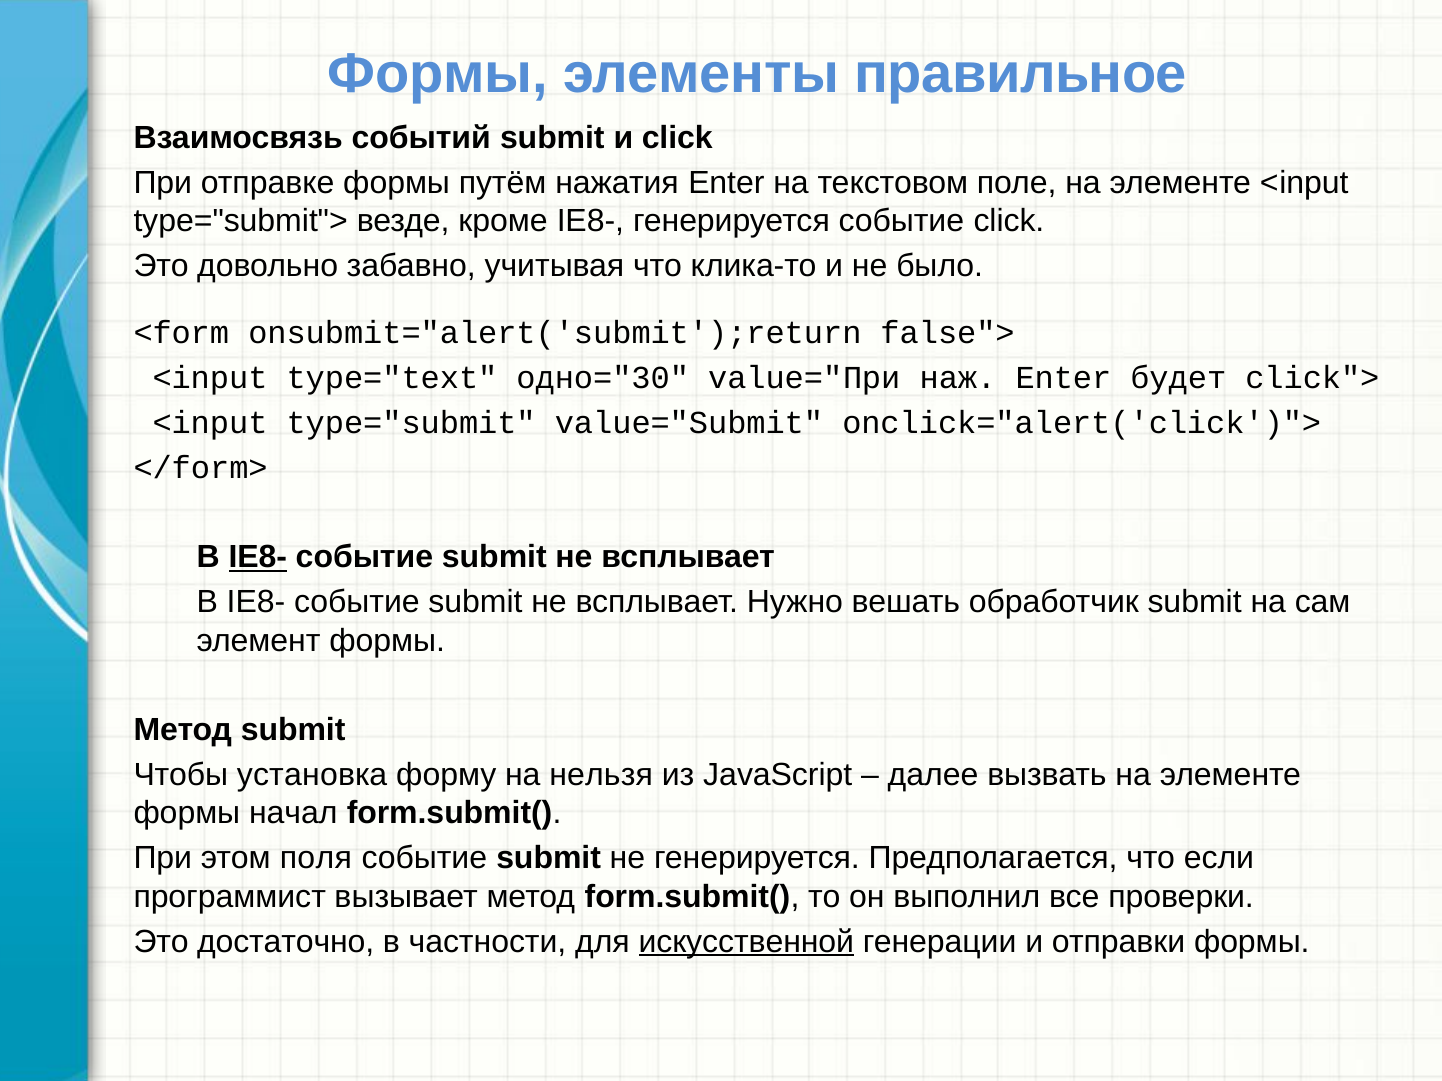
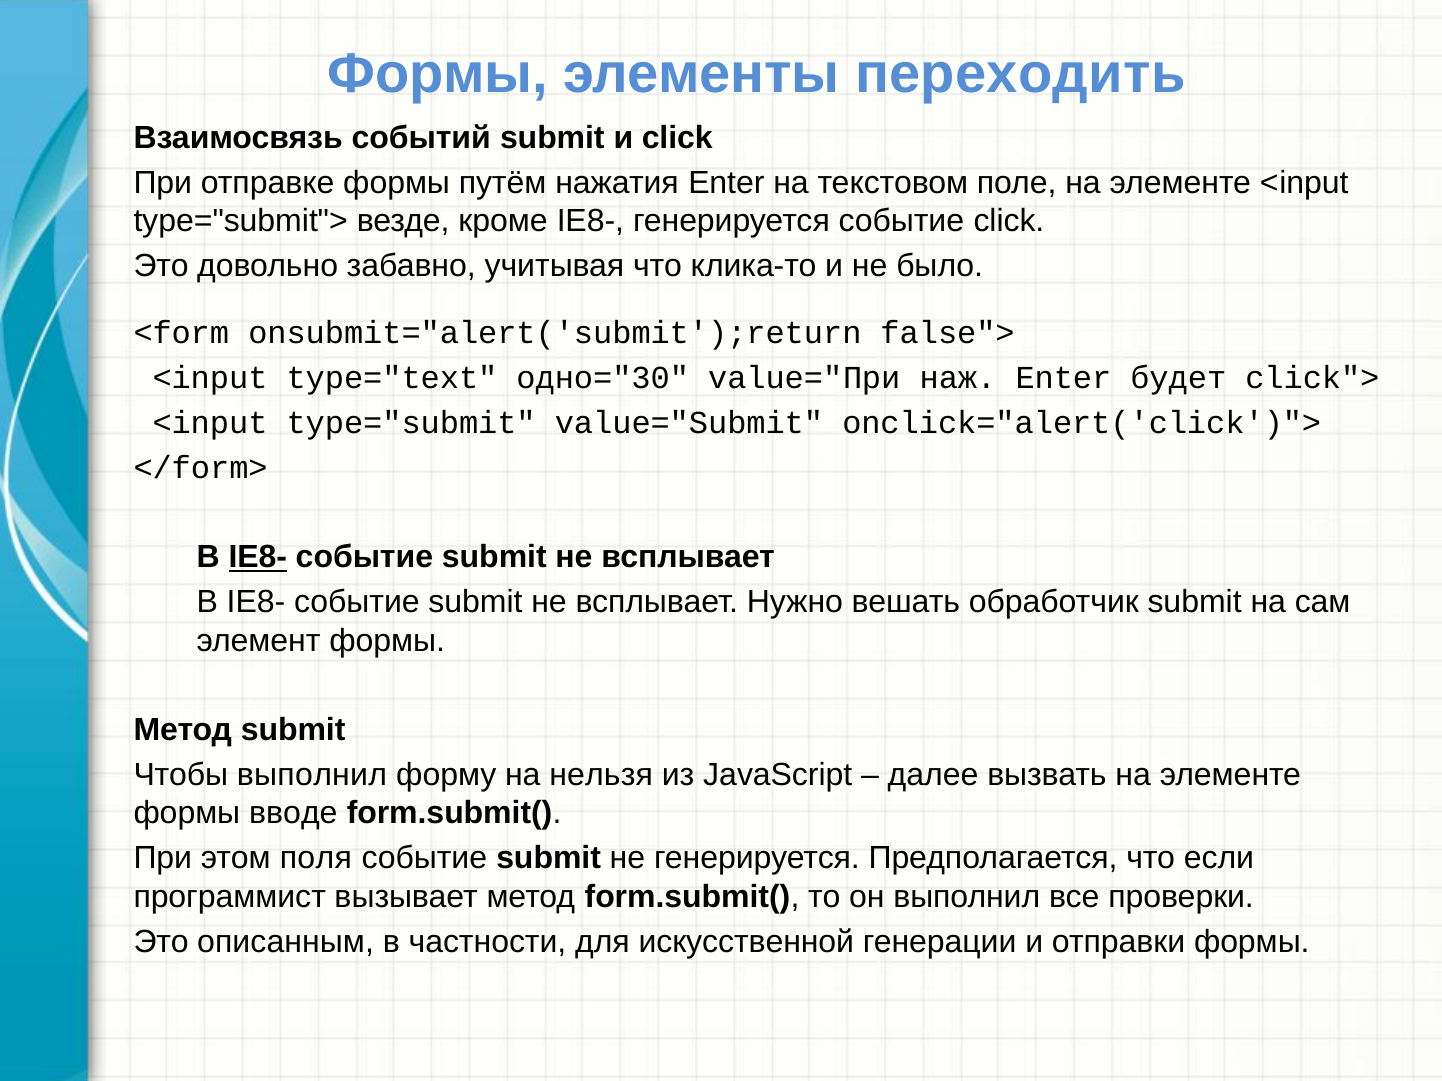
правильное: правильное -> переходить (1020, 74)
Чтобы установка: установка -> выполнил (312, 775)
начал: начал -> вводе (293, 814)
достаточно: достаточно -> описанным (286, 942)
искусственной underline: present -> none (746, 942)
